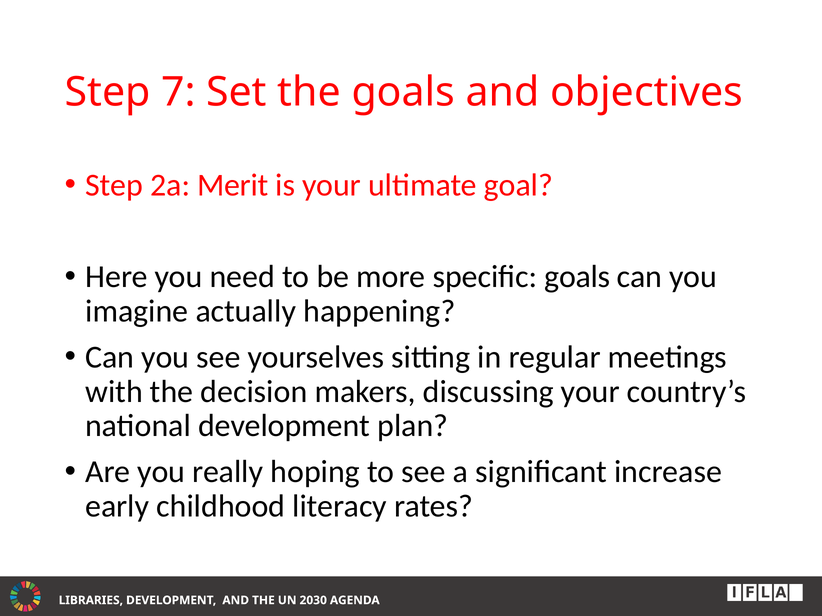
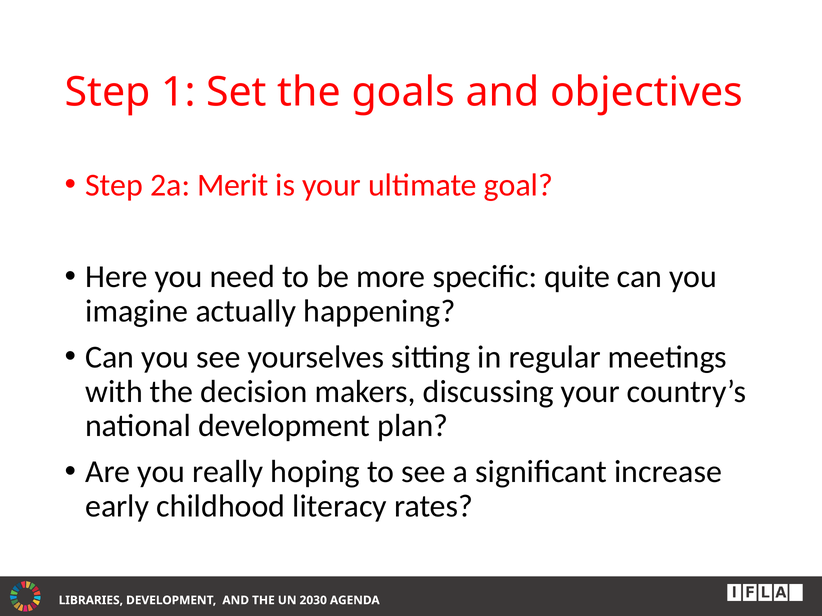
7: 7 -> 1 (178, 92)
specific goals: goals -> quite (577, 277)
